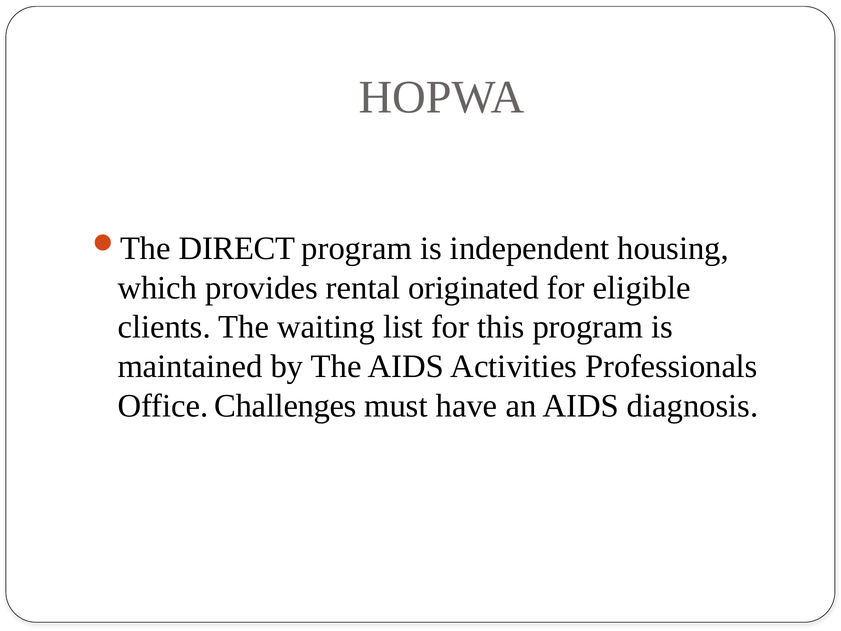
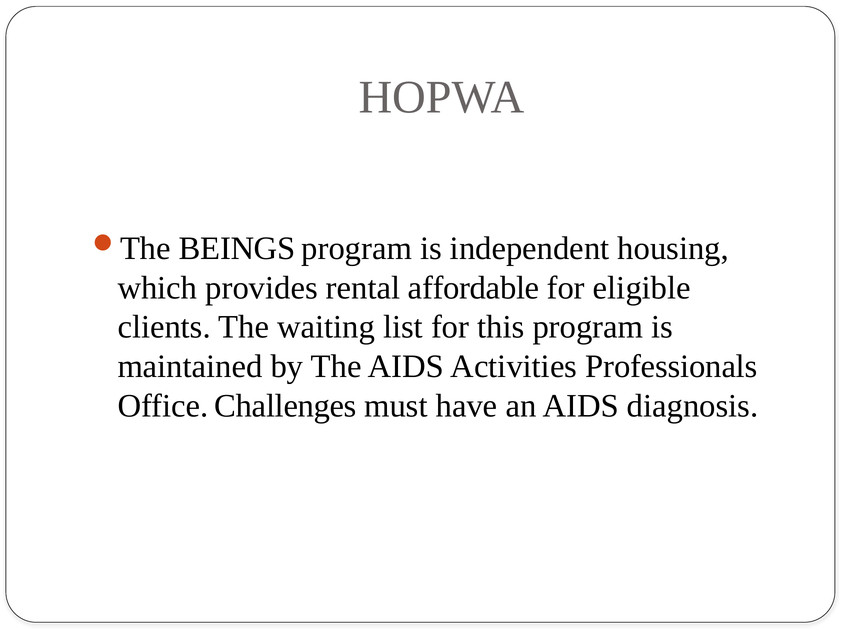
DIRECT: DIRECT -> BEINGS (237, 248)
originated: originated -> affordable (474, 288)
